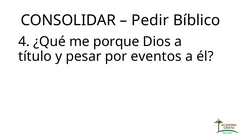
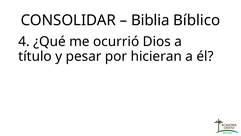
Pedir: Pedir -> Biblia (150, 20)
porque: porque -> ocurrió (116, 42)
eventos: eventos -> hicieran (156, 56)
